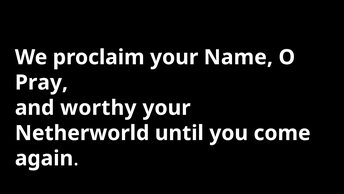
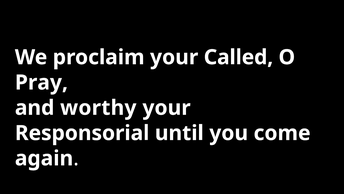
Name: Name -> Called (238, 57)
Netherworld: Netherworld -> Responsorial (82, 133)
